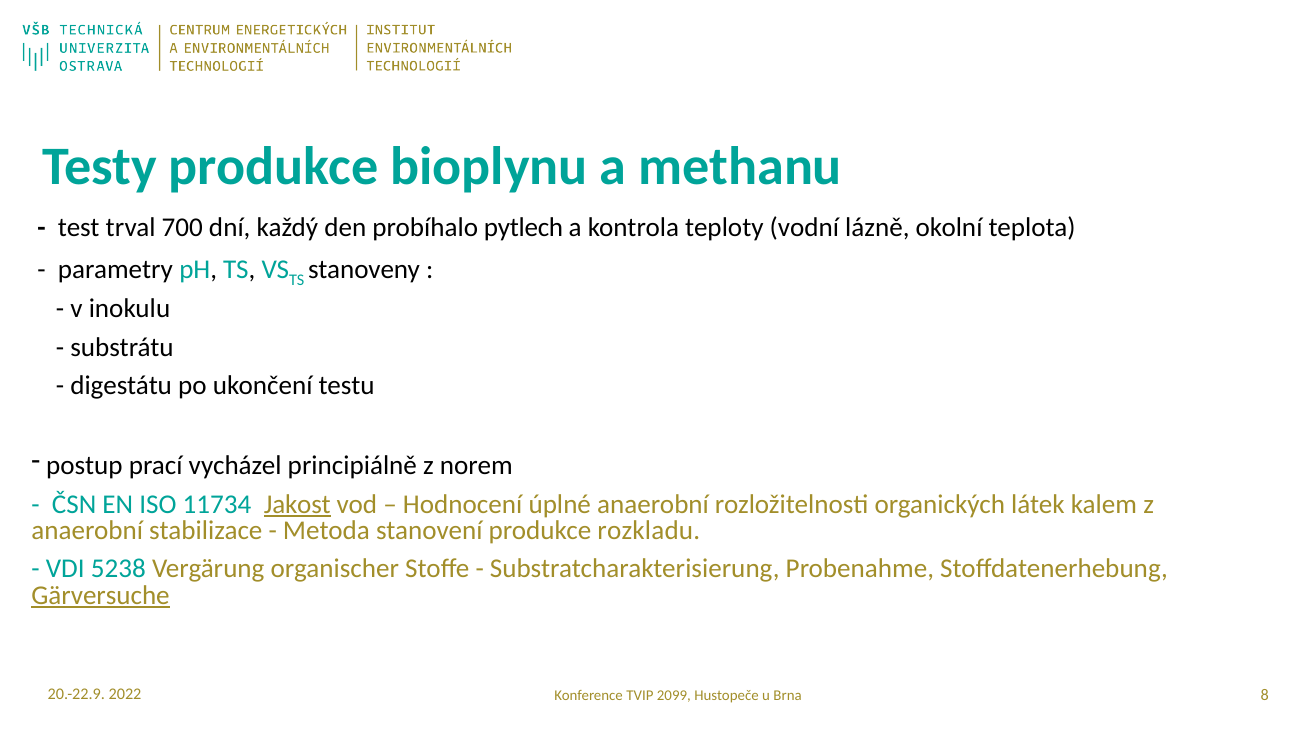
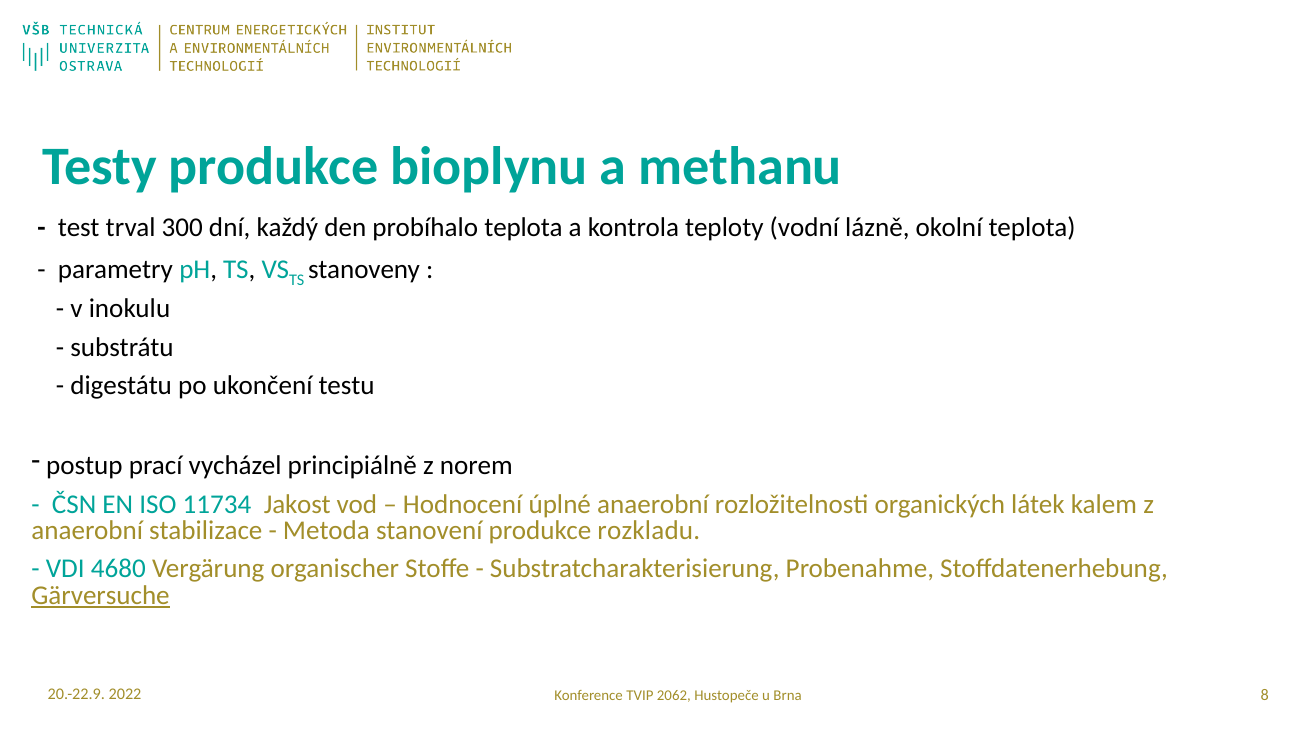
700: 700 -> 300 (182, 228)
probíhalo pytlech: pytlech -> teplota (524, 228)
Jakost underline: present -> none (297, 504)
5238: 5238 -> 4680 (118, 569)
2099: 2099 -> 2062 (674, 695)
